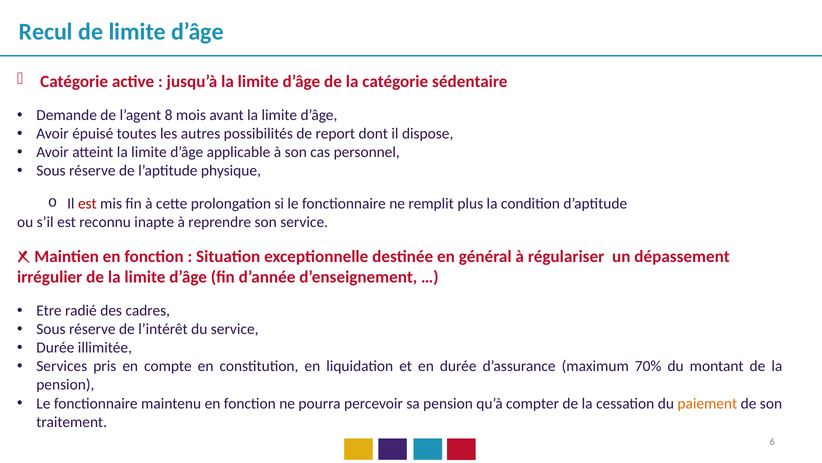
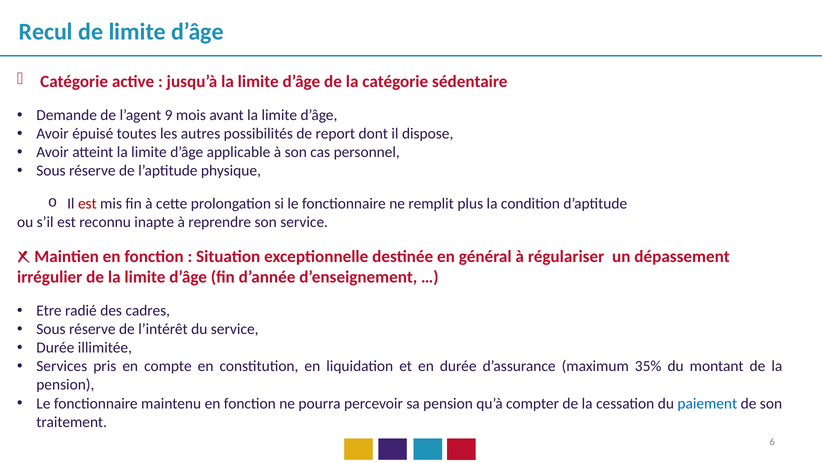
8: 8 -> 9 (169, 115)
70%: 70% -> 35% (648, 366)
paiement colour: orange -> blue (707, 403)
